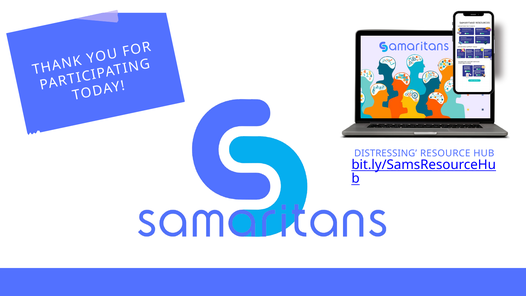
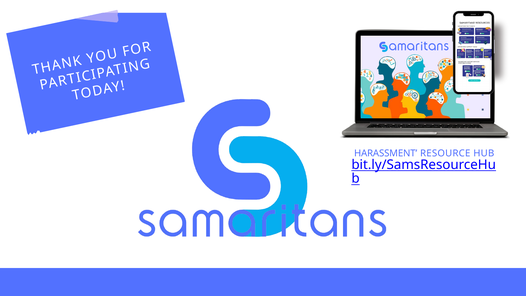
DISTRESSING: DISTRESSING -> HARASSMENT (386, 153)
